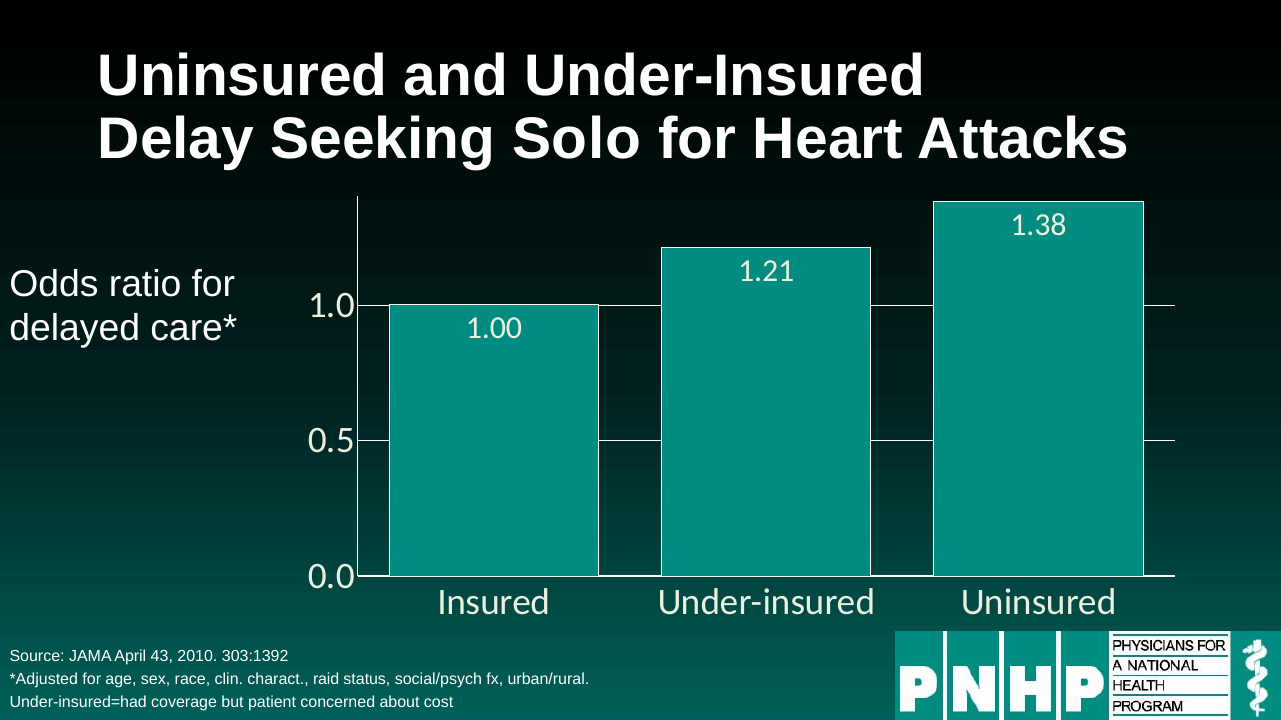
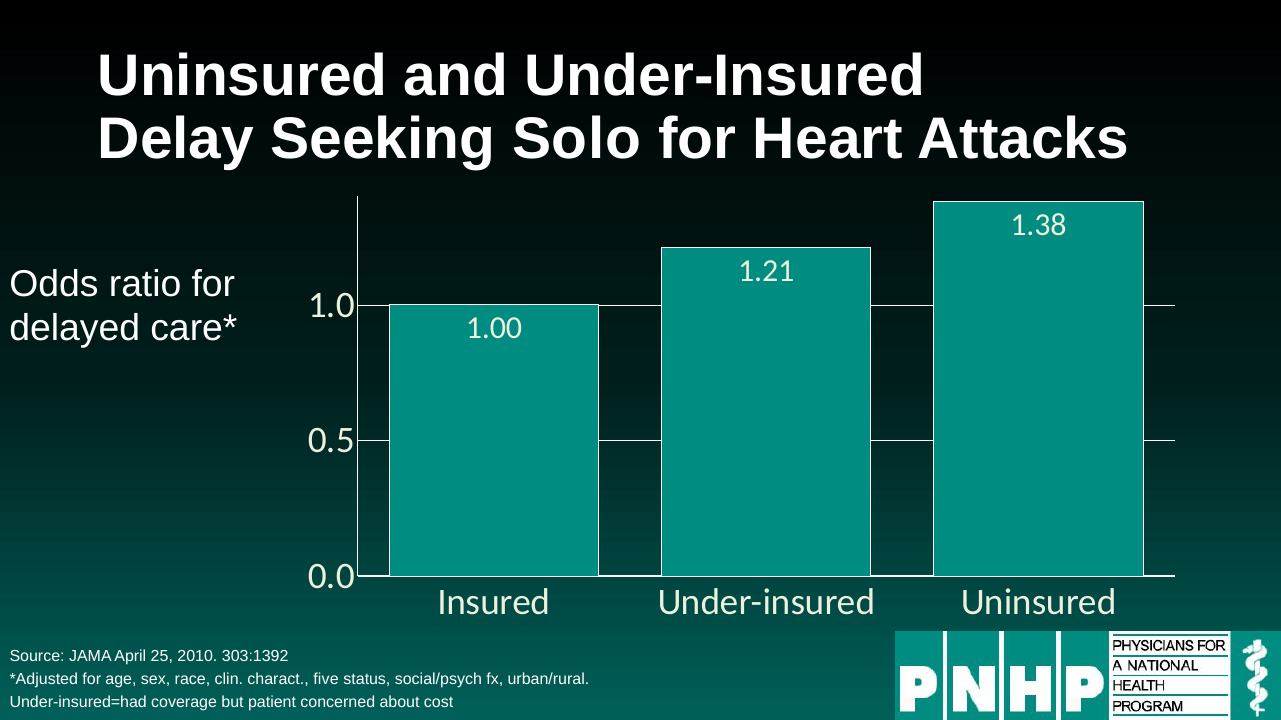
43: 43 -> 25 (162, 656)
raid: raid -> five (326, 679)
